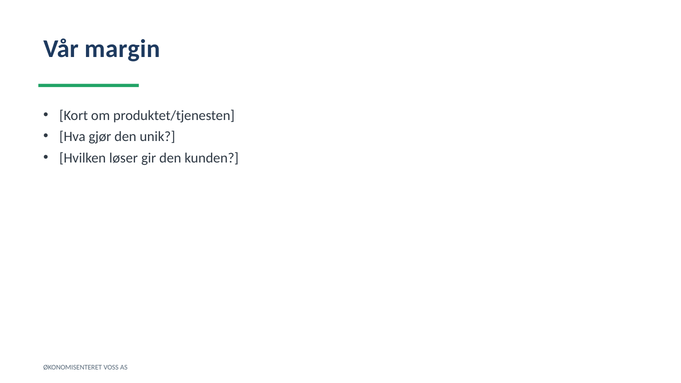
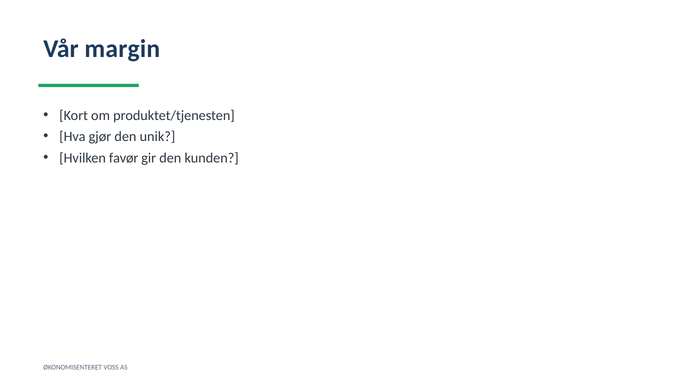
løser: løser -> favør (124, 158)
